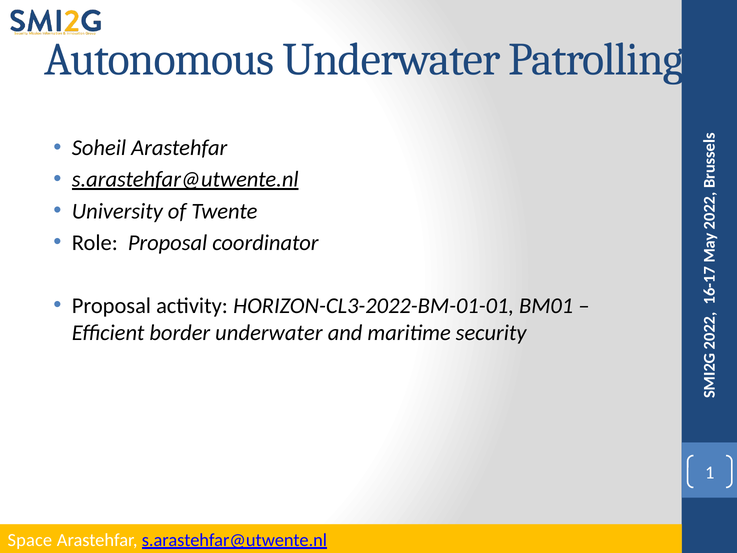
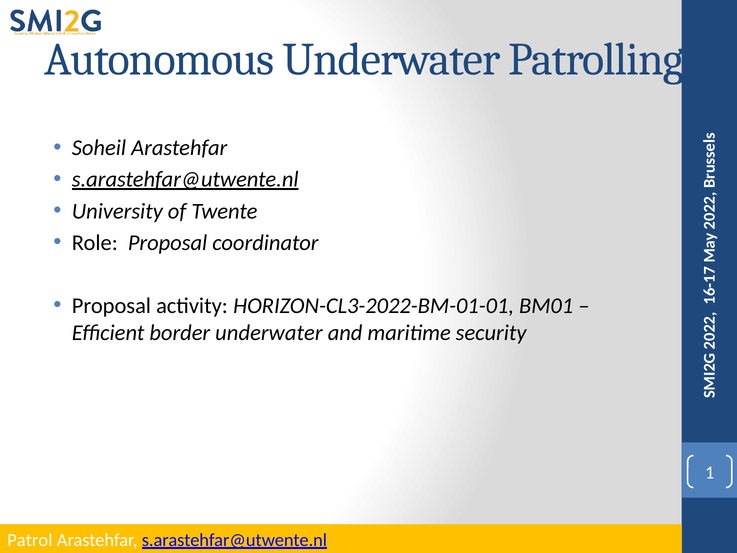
Space: Space -> Patrol (30, 540)
